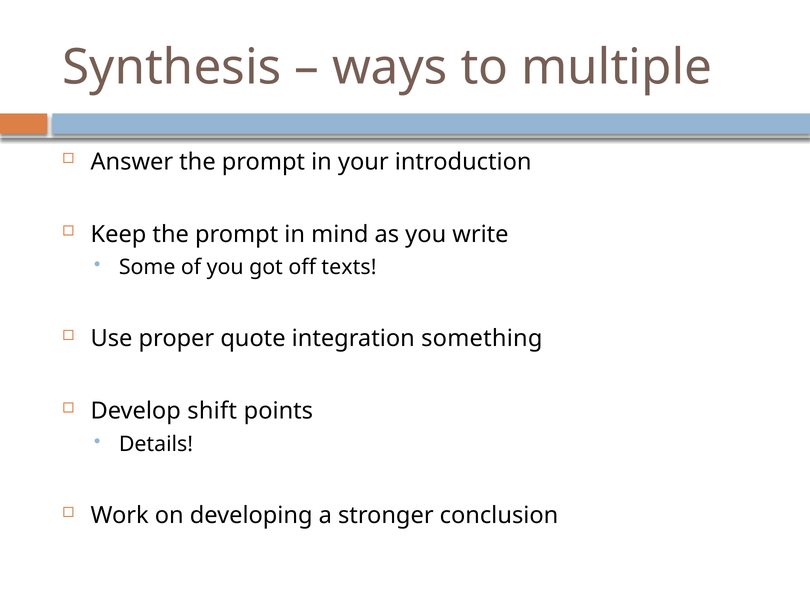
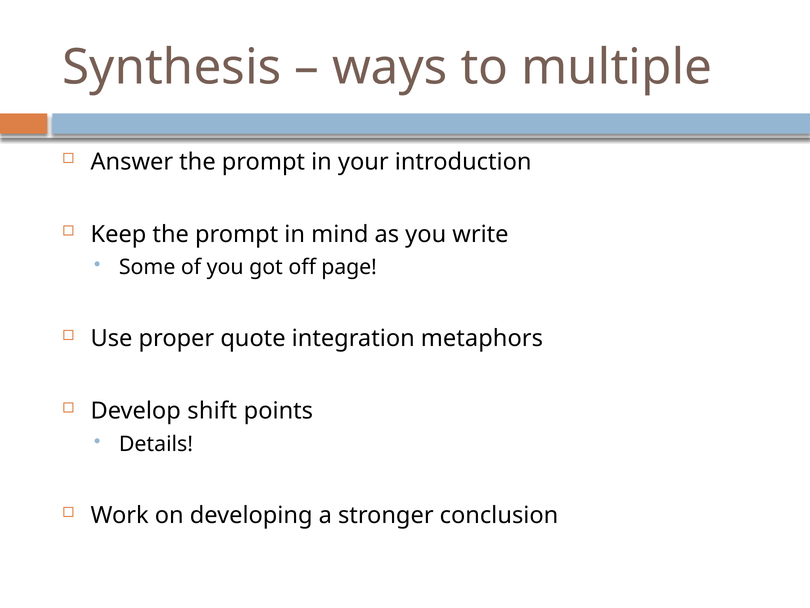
texts: texts -> page (349, 267)
something: something -> metaphors (482, 338)
